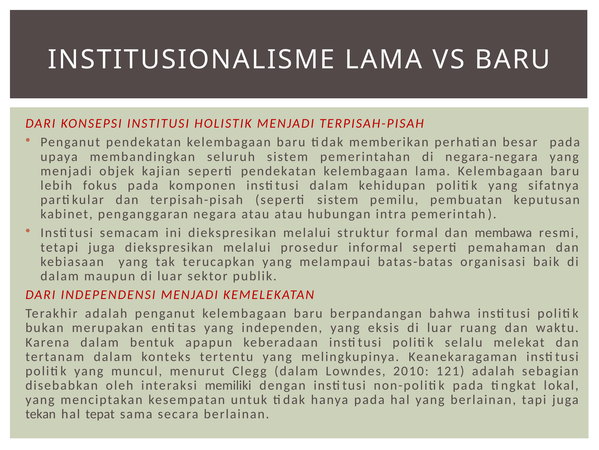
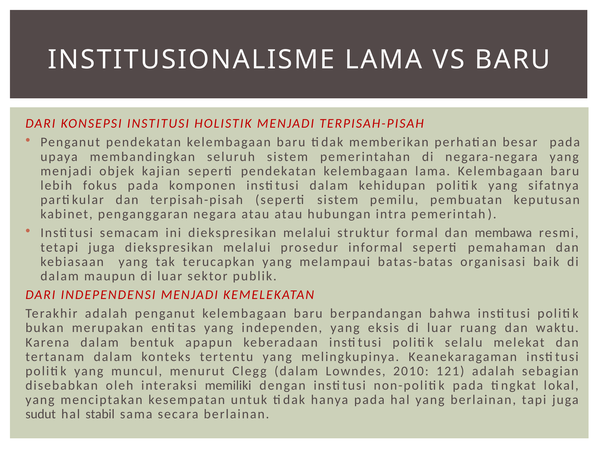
tekan: tekan -> sudut (41, 414)
tepat: tepat -> stabil (100, 414)
